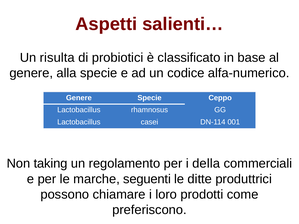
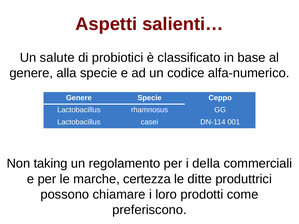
risulta: risulta -> salute (57, 58)
seguenti: seguenti -> certezza (147, 179)
